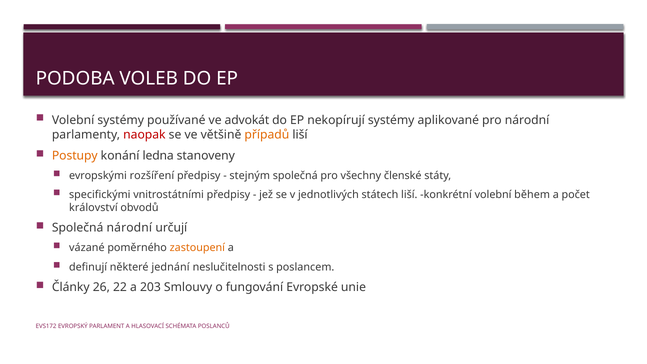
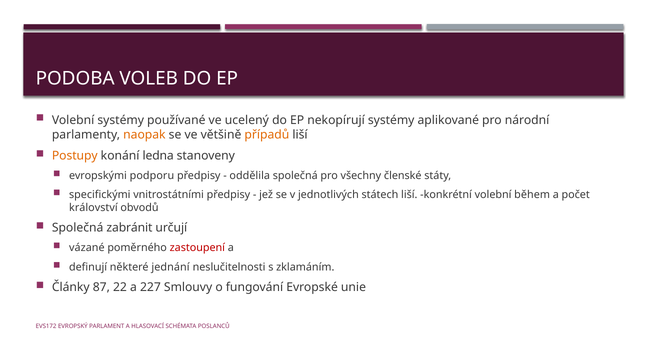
advokát: advokát -> ucelený (247, 120)
naopak colour: red -> orange (144, 135)
rozšíření: rozšíření -> podporu (152, 176)
stejným: stejným -> oddělila (250, 176)
Společná národní: národní -> zabránit (129, 228)
zastoupení colour: orange -> red (197, 248)
poslancem: poslancem -> zklamáním (305, 267)
26: 26 -> 87 (101, 287)
203: 203 -> 227 (150, 287)
